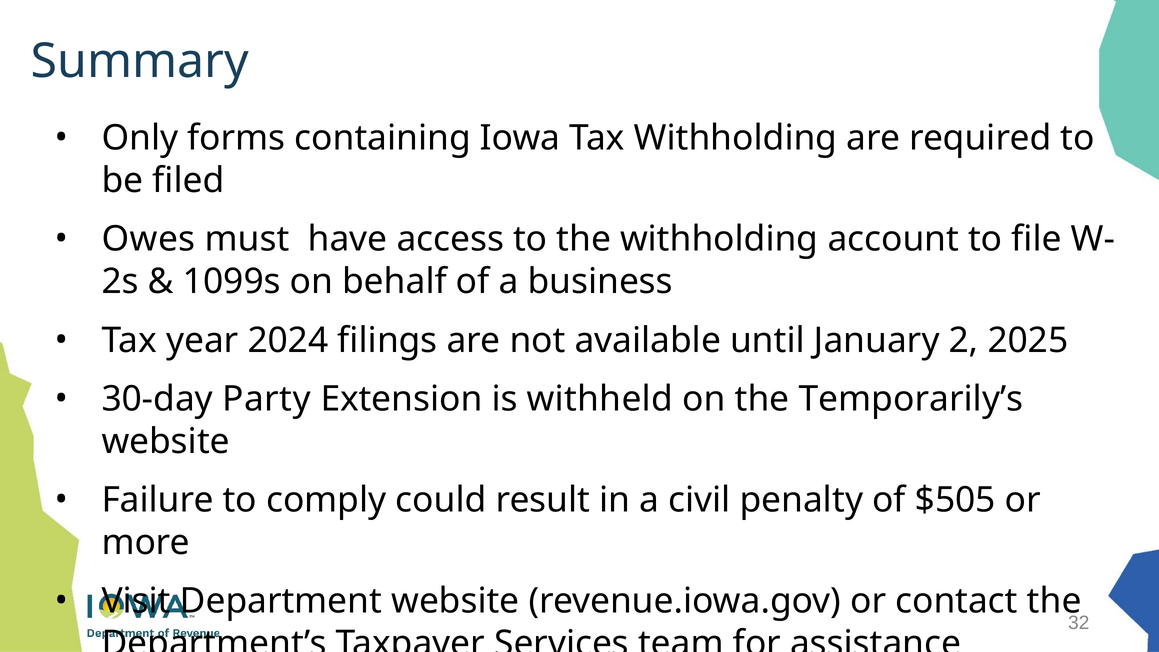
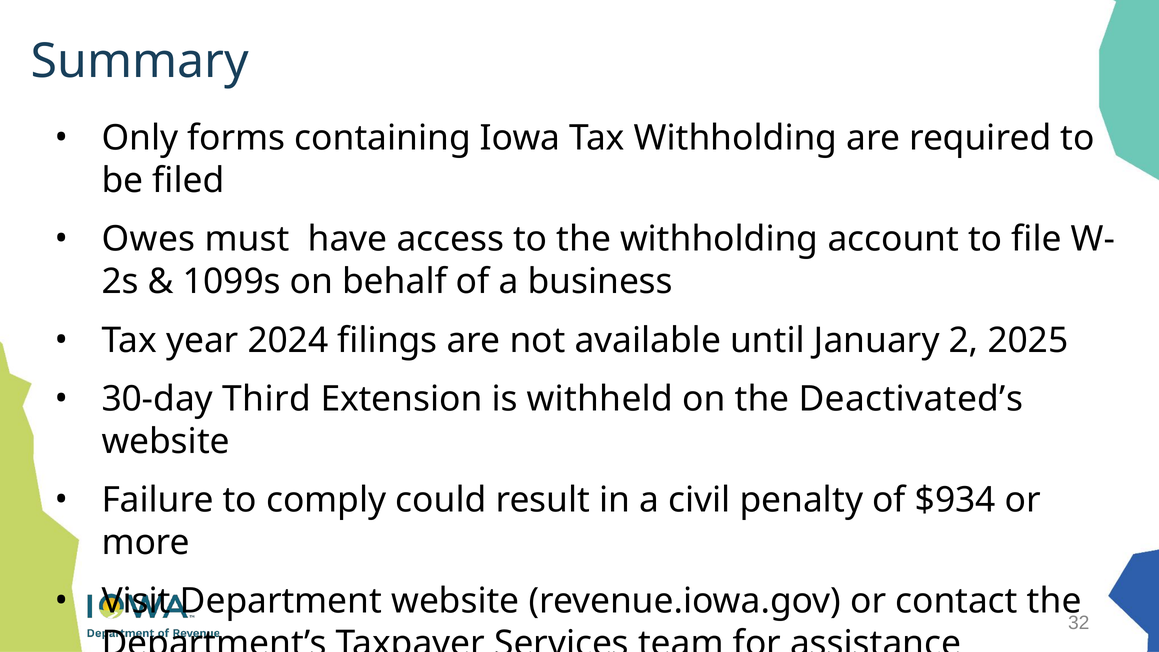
Party: Party -> Third (267, 399)
Temporarily’s: Temporarily’s -> Deactivated’s (911, 399)
$505: $505 -> $934 (955, 500)
